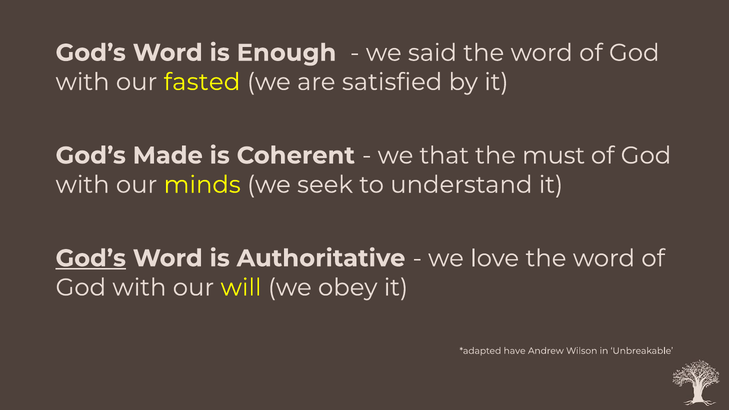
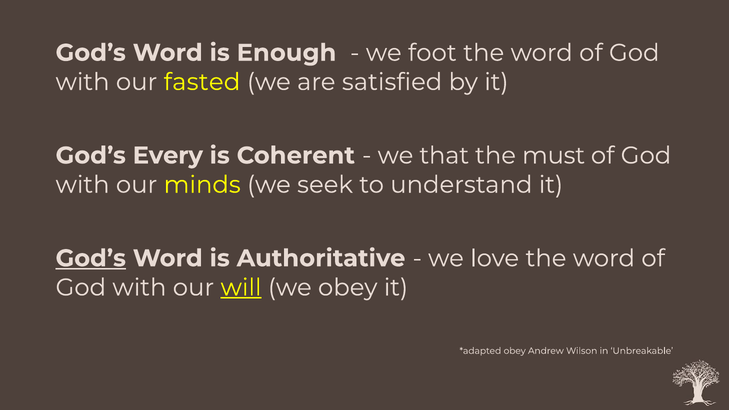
said: said -> foot (432, 53)
Made: Made -> Every (168, 156)
will underline: none -> present (241, 288)
have: have -> obey (515, 351)
